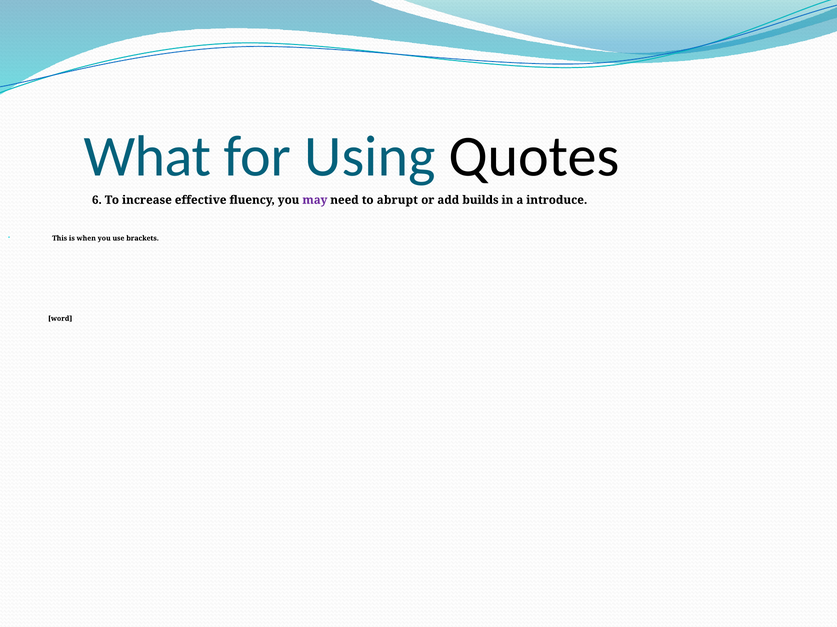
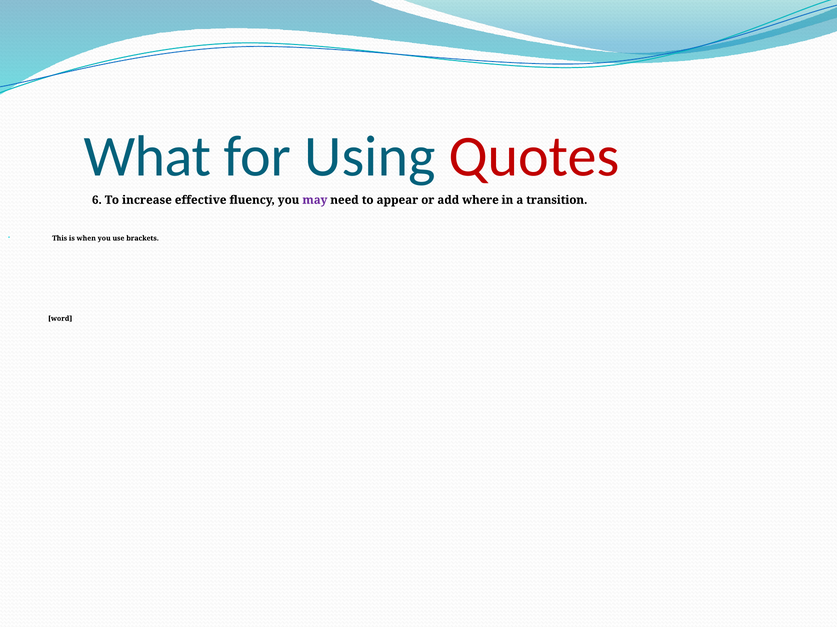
Quotes colour: black -> red (534, 157)
abrupt: abrupt -> appear (397, 200)
builds: builds -> where (480, 200)
introduce: introduce -> transition (557, 200)
